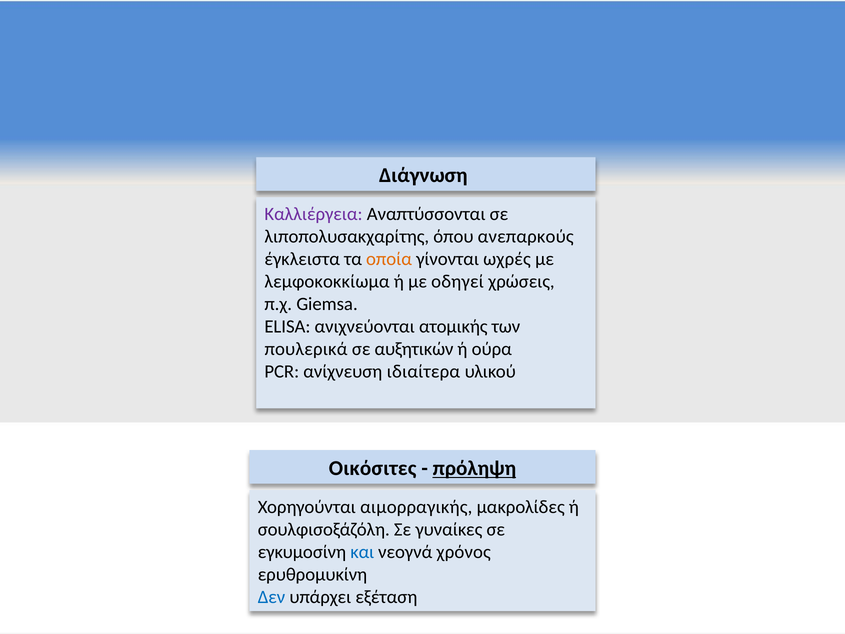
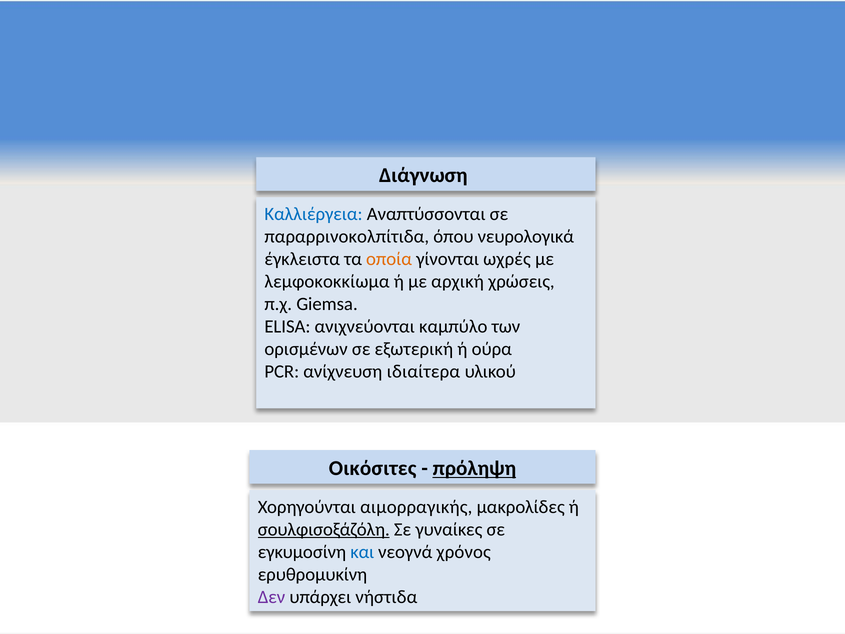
Καλλιέργεια colour: purple -> blue (314, 214)
λιποπολυσακχαρίτης: λιποπολυσακχαρίτης -> παραρρινοκολπίτιδα (347, 236)
ανεπαρκούς: ανεπαρκούς -> νευρολογικά (526, 236)
οδηγεί: οδηγεί -> αρχική (458, 281)
ατομικής: ατομικής -> καμπύλο (453, 326)
πουλερικά: πουλερικά -> ορισμένων (306, 349)
αυξητικών: αυξητικών -> εξωτερική (414, 349)
σουλφισοξάζόλη underline: none -> present (324, 529)
Δεν colour: blue -> purple (272, 597)
εξέταση: εξέταση -> νήστιδα (386, 597)
